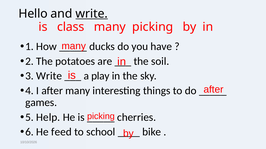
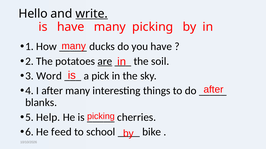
is class: class -> have (71, 27)
are underline: none -> present (105, 61)
3 Write: Write -> Word (49, 76)
play: play -> pick (100, 76)
games: games -> blanks (41, 103)
